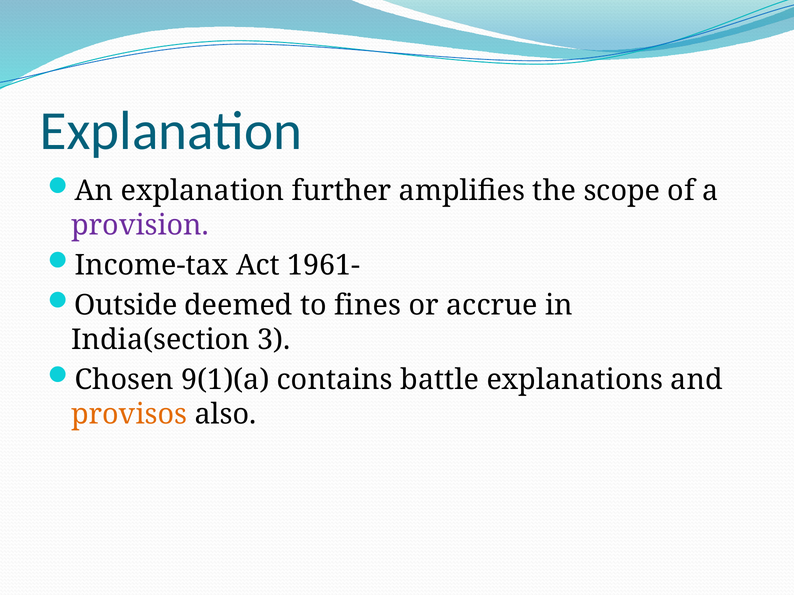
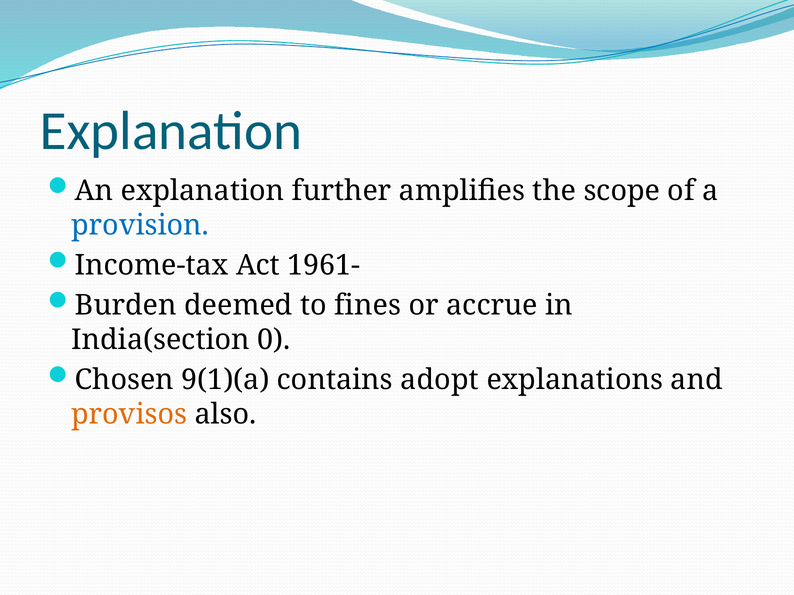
provision colour: purple -> blue (140, 226)
Outside: Outside -> Burden (126, 306)
3: 3 -> 0 (274, 340)
battle: battle -> adopt (440, 380)
